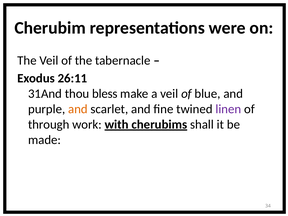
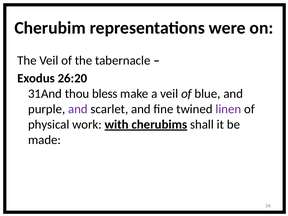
26:11: 26:11 -> 26:20 (72, 78)
and colour: orange -> purple (78, 109)
through: through -> physical (49, 124)
